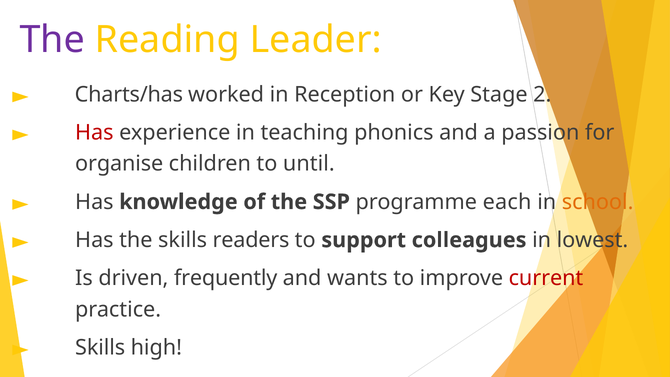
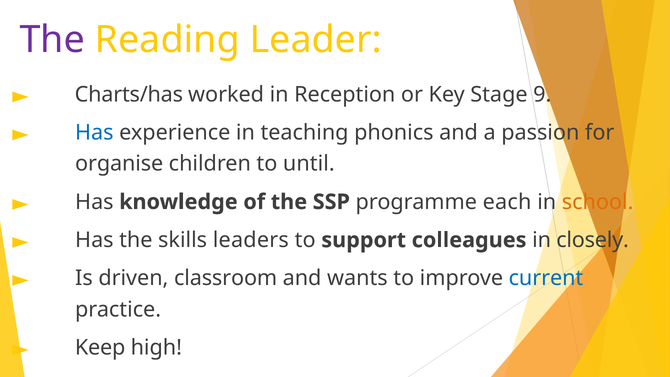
2: 2 -> 9 (542, 94)
Has colour: red -> blue (94, 133)
readers: readers -> leaders (251, 240)
lowest: lowest -> closely (593, 240)
frequently: frequently -> classroom (226, 278)
current colour: red -> blue (546, 278)
Skills: Skills -> Keep (100, 347)
